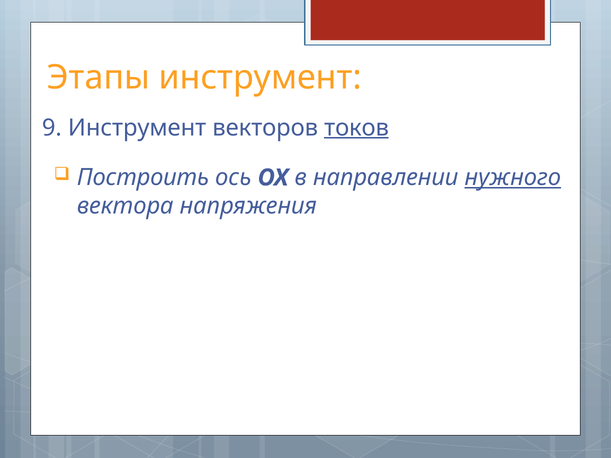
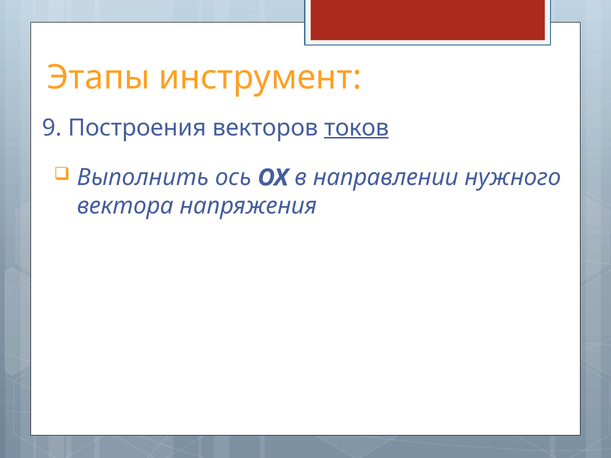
9 Инструмент: Инструмент -> Построения (137, 128)
Построить: Построить -> Выполнить (143, 178)
нужного underline: present -> none (513, 178)
